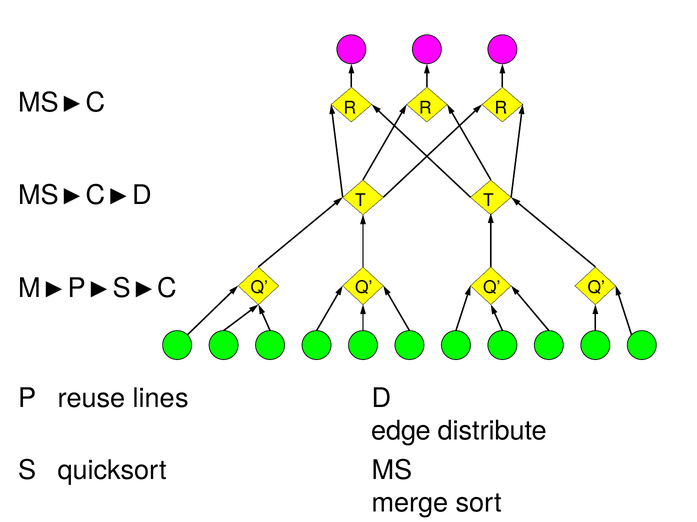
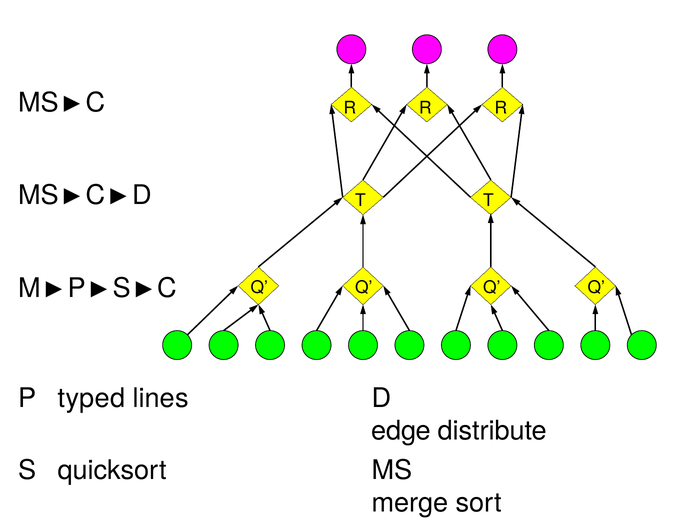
reuse: reuse -> typed (91, 399)
